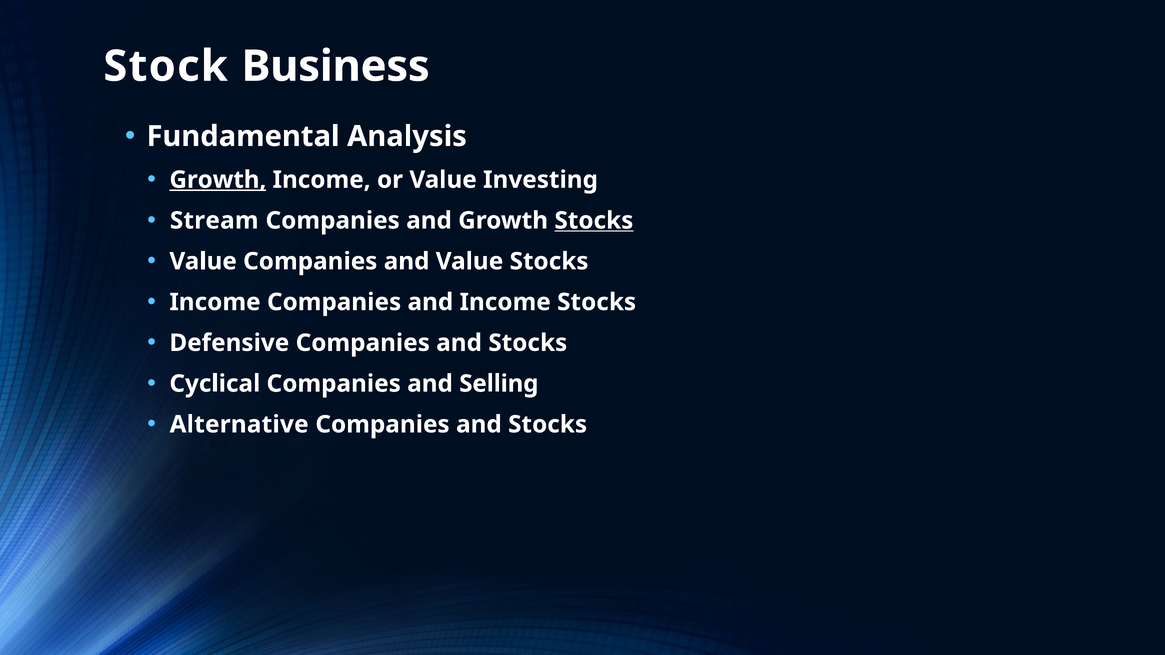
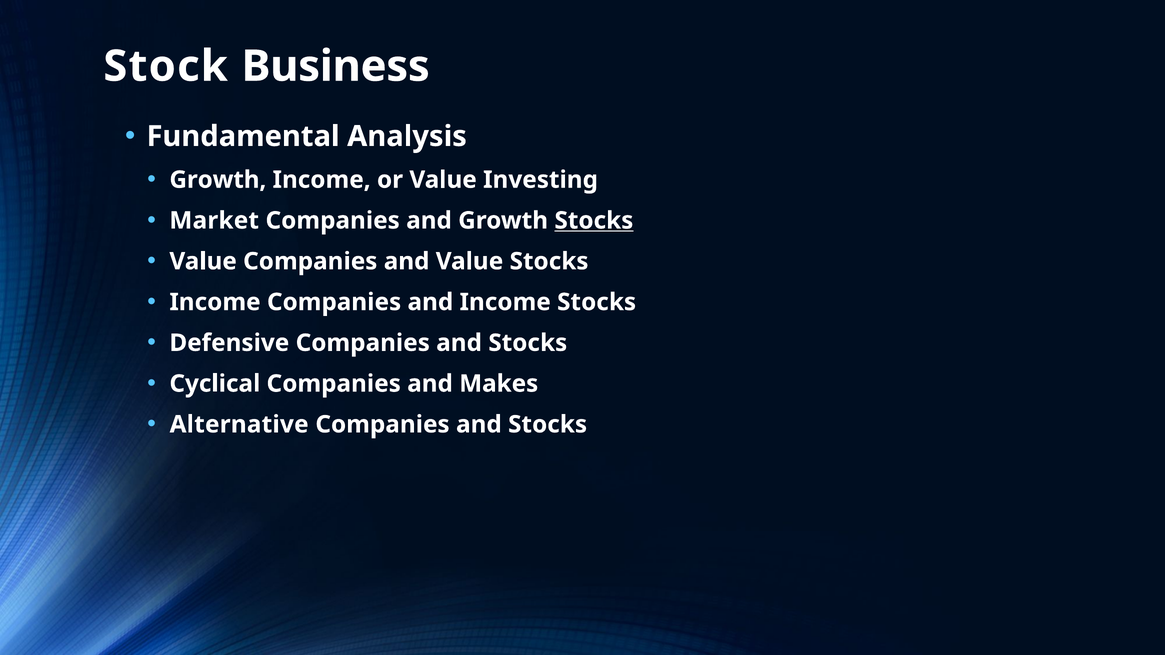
Growth underline: present -> none (218, 180)
Stream: Stream -> Market (214, 221)
Selling: Selling -> Makes (499, 384)
